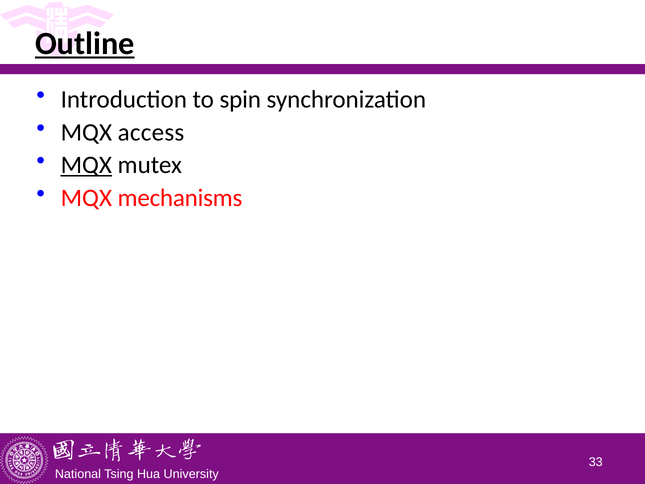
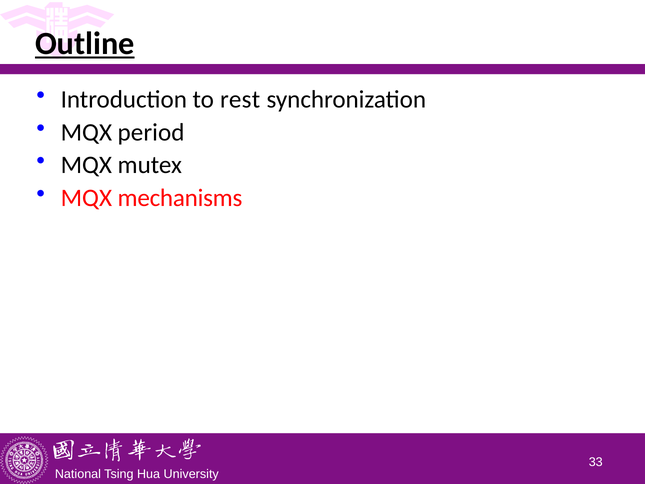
spin: spin -> rest (240, 99)
access: access -> period (151, 132)
MQX underline: present -> none (86, 165)
